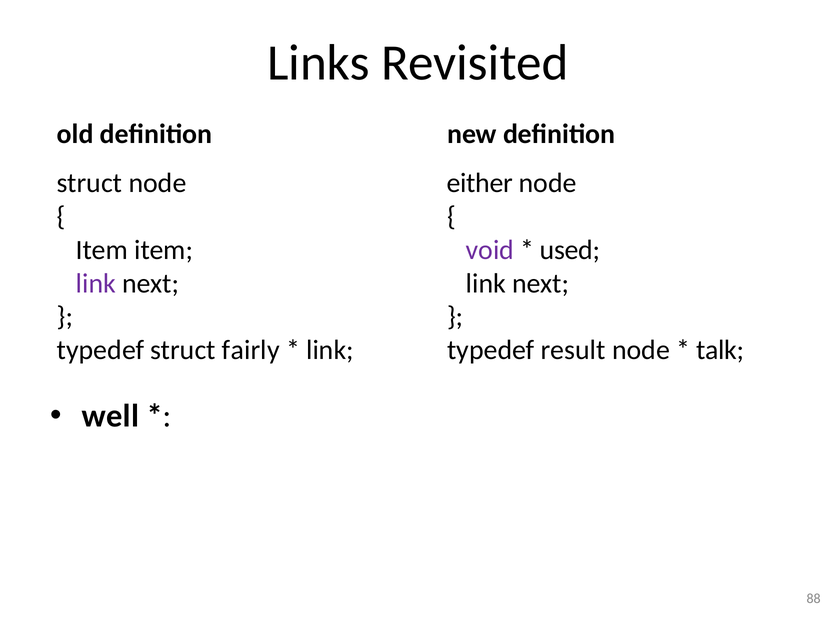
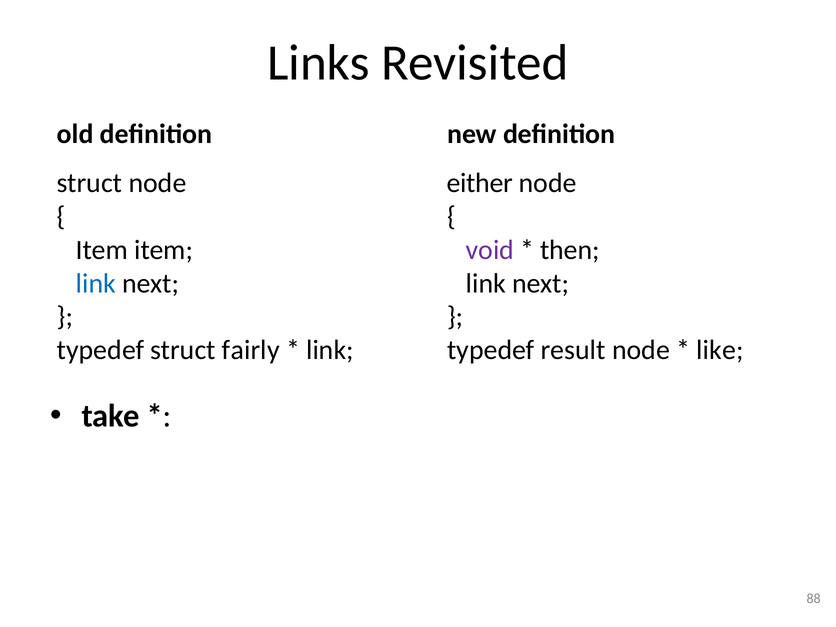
used: used -> then (570, 250)
link colour: purple -> blue (96, 283)
talk: talk -> like (720, 350)
well: well -> take (111, 416)
